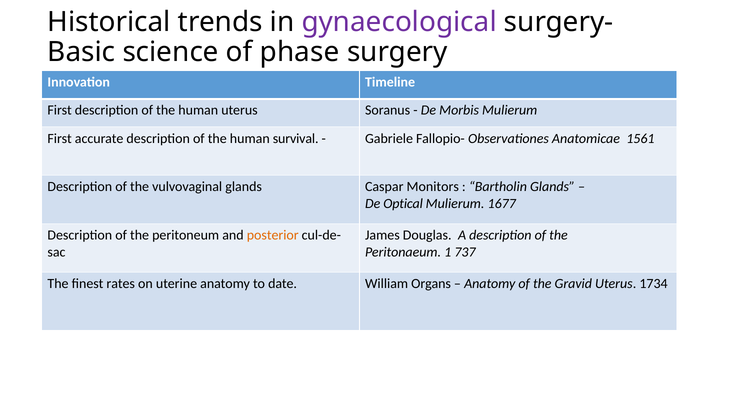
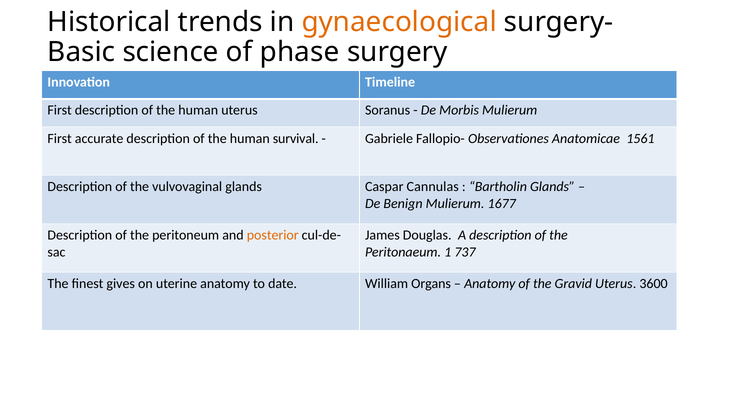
gynaecological colour: purple -> orange (399, 22)
Monitors: Monitors -> Cannulas (433, 187)
Optical: Optical -> Benign (403, 204)
rates: rates -> gives (121, 284)
1734: 1734 -> 3600 (654, 284)
